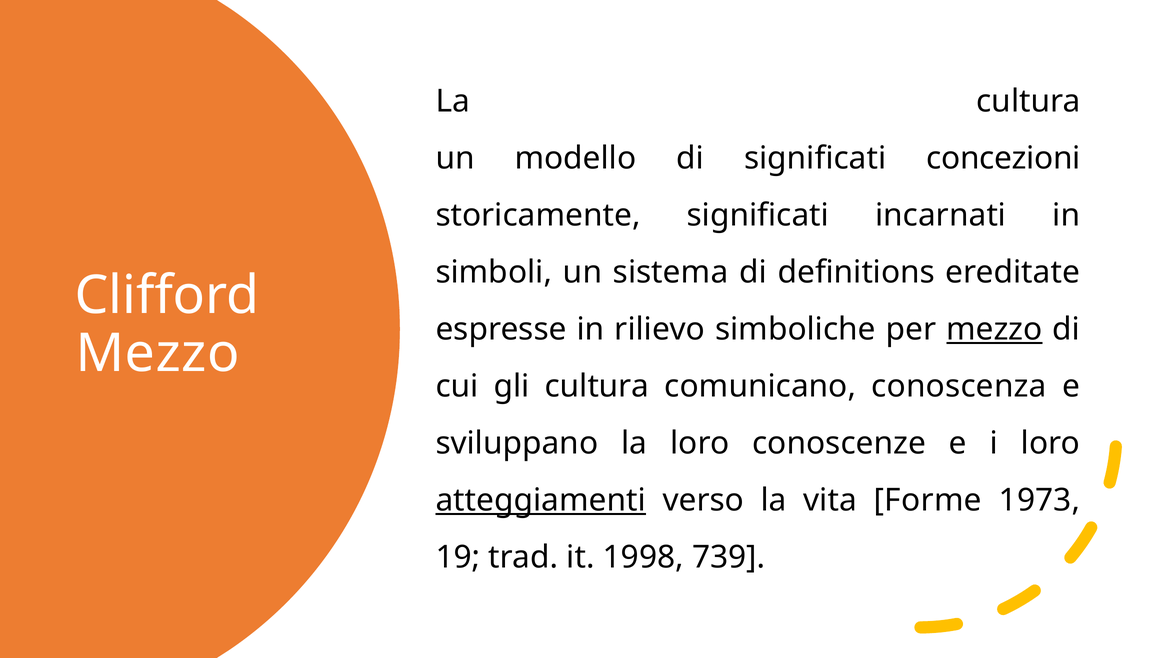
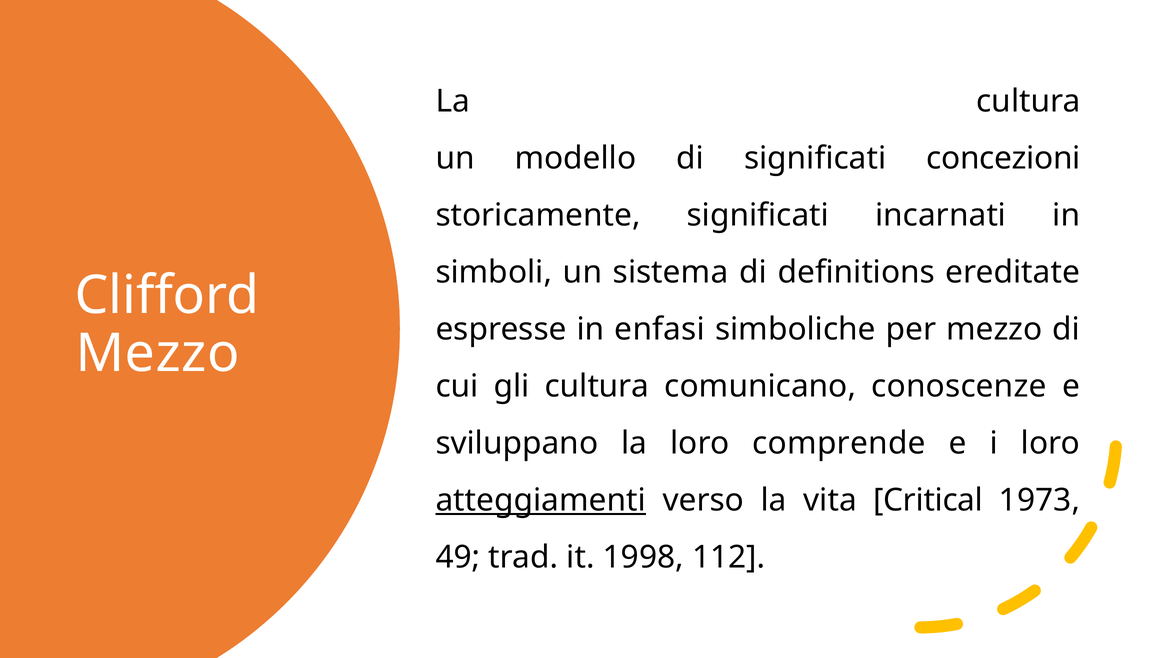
rilievo: rilievo -> enfasi (660, 329)
mezzo underline: present -> none (994, 329)
conoscenza: conoscenza -> conoscenze (959, 386)
conoscenze: conoscenze -> comprende (839, 443)
Forme: Forme -> Critical (928, 500)
19: 19 -> 49 (458, 557)
739: 739 -> 112 (729, 557)
